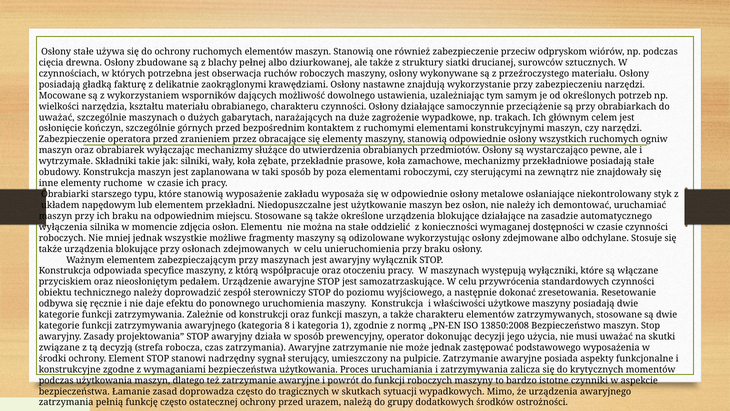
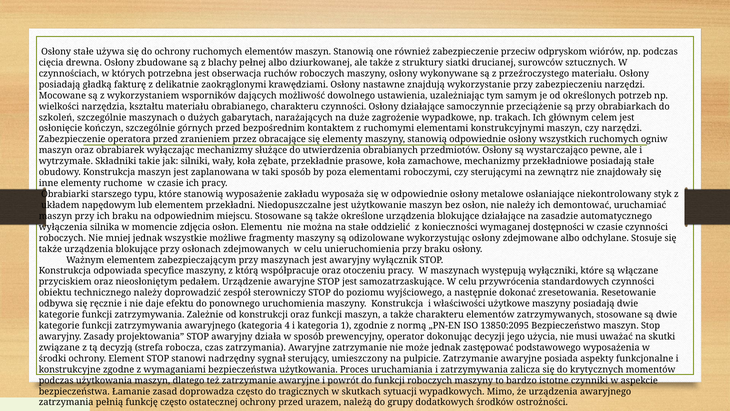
uważać: uważać -> szkoleń (57, 117)
8: 8 -> 4 (287, 325)
13850:2008: 13850:2008 -> 13850:2095 (505, 325)
